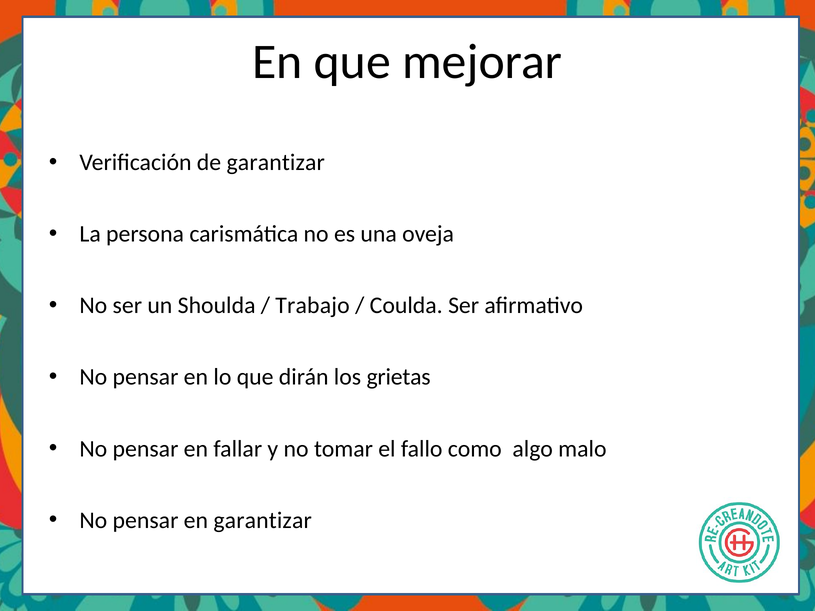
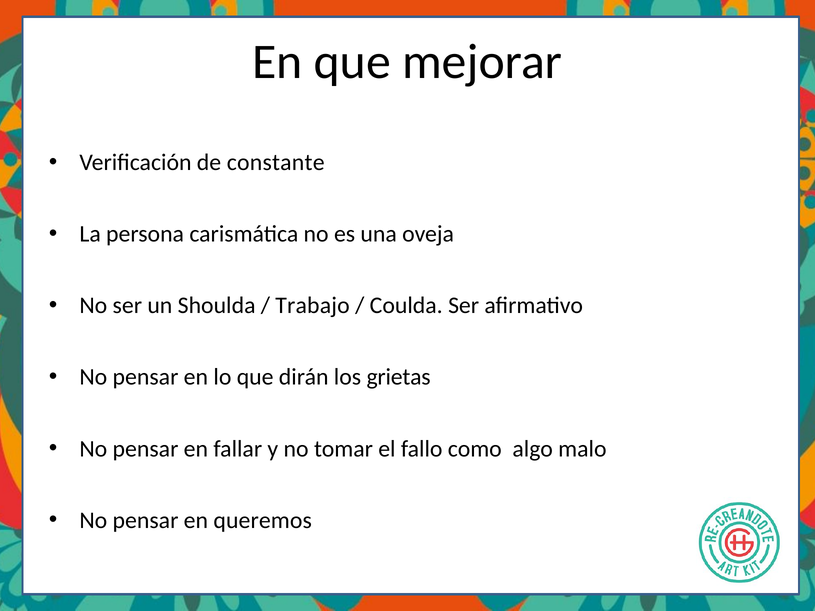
de garantizar: garantizar -> constante (276, 163)
en garantizar: garantizar -> queremos (263, 520)
